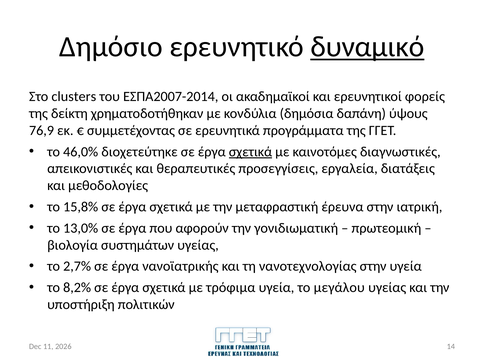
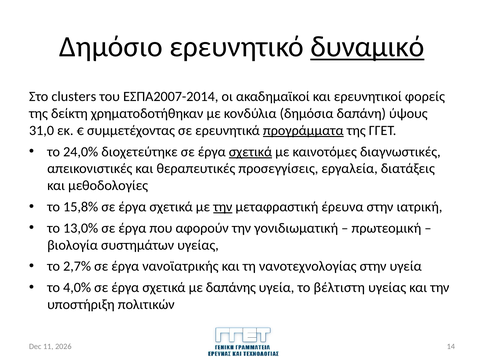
76,9: 76,9 -> 31,0 (42, 130)
προγράμματα underline: none -> present (303, 130)
46,0%: 46,0% -> 24,0% (81, 152)
την underline: none -> present (223, 207)
8,2%: 8,2% -> 4,0% (77, 288)
τρόφιμα: τρόφιμα -> δαπάνης (231, 288)
μεγάλου: μεγάλου -> βέλτιστη (339, 288)
